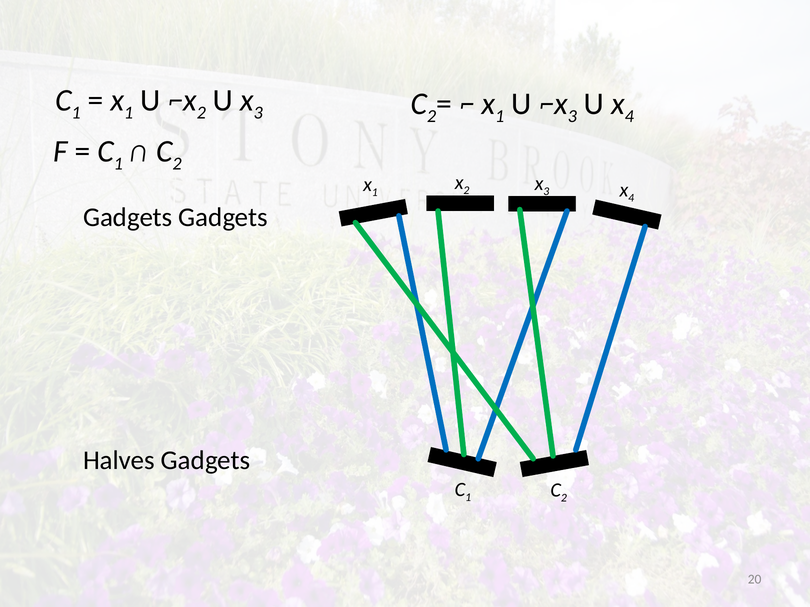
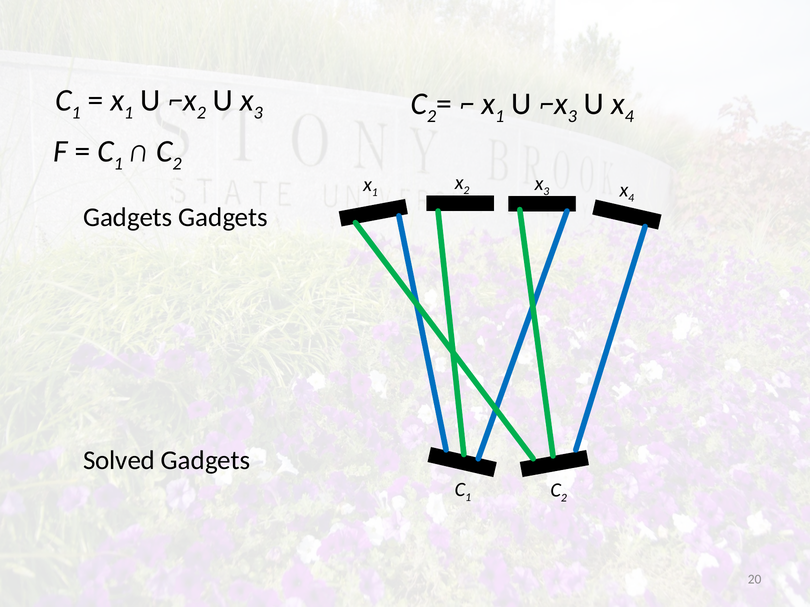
Halves: Halves -> Solved (119, 461)
